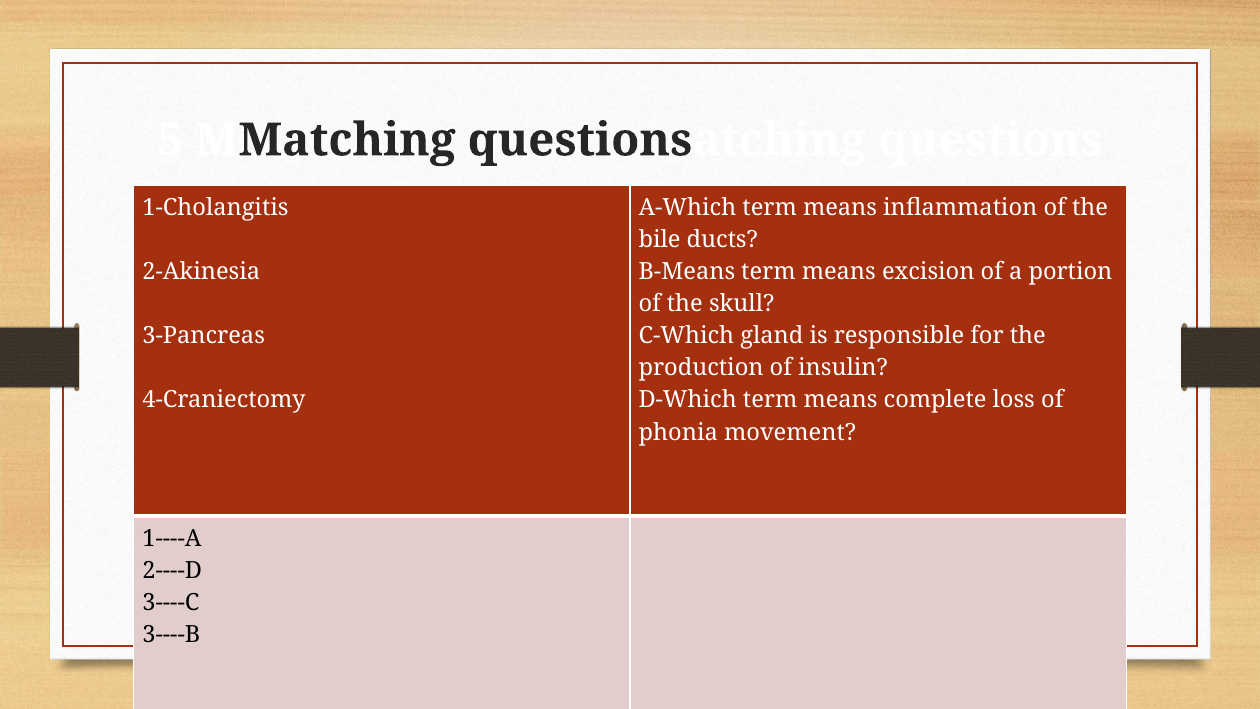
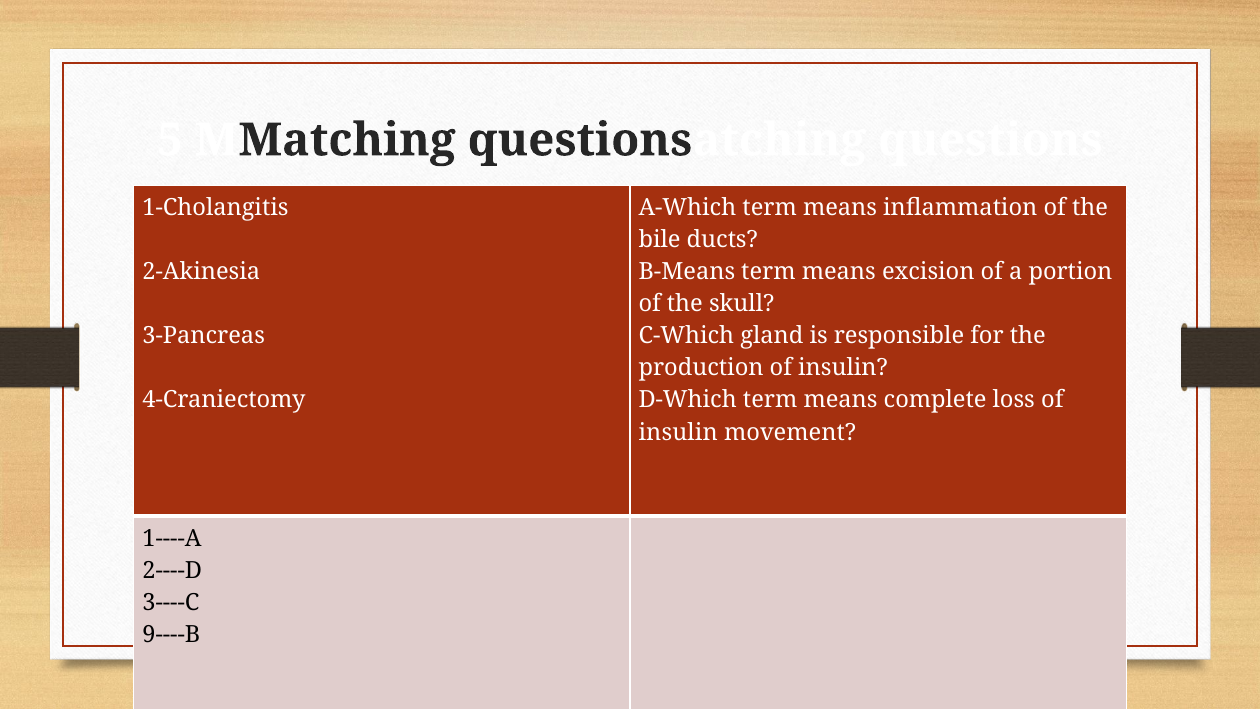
phonia: phonia -> insulin (678, 432)
3----B: 3----B -> 9----B (171, 635)
